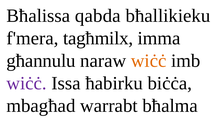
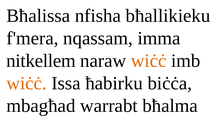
qabda: qabda -> nfisha (98, 16)
tagħmilx: tagħmilx -> nqassam (98, 38)
għannulu: għannulu -> nitkellem (41, 61)
wiċċ colour: purple -> orange (27, 84)
